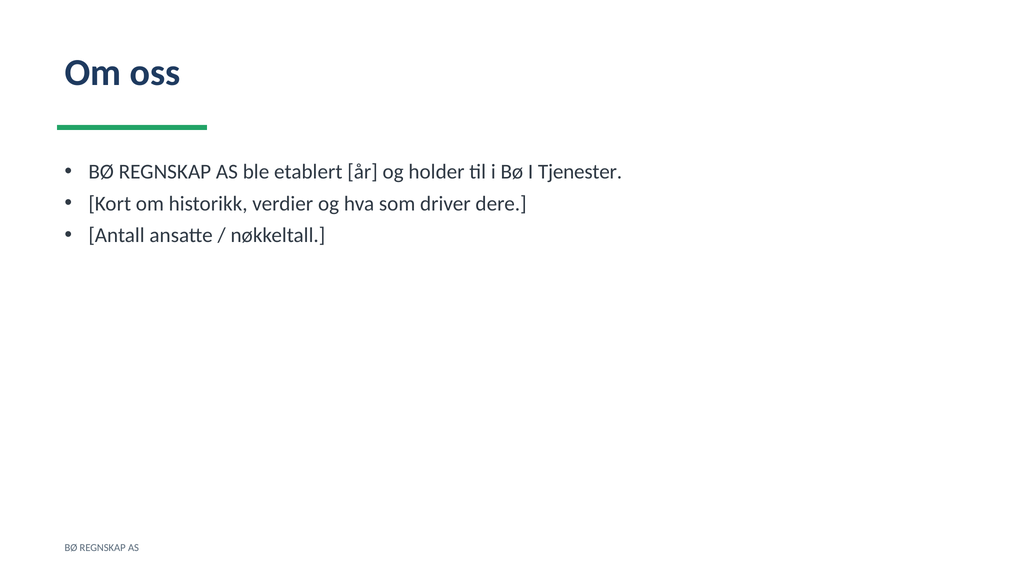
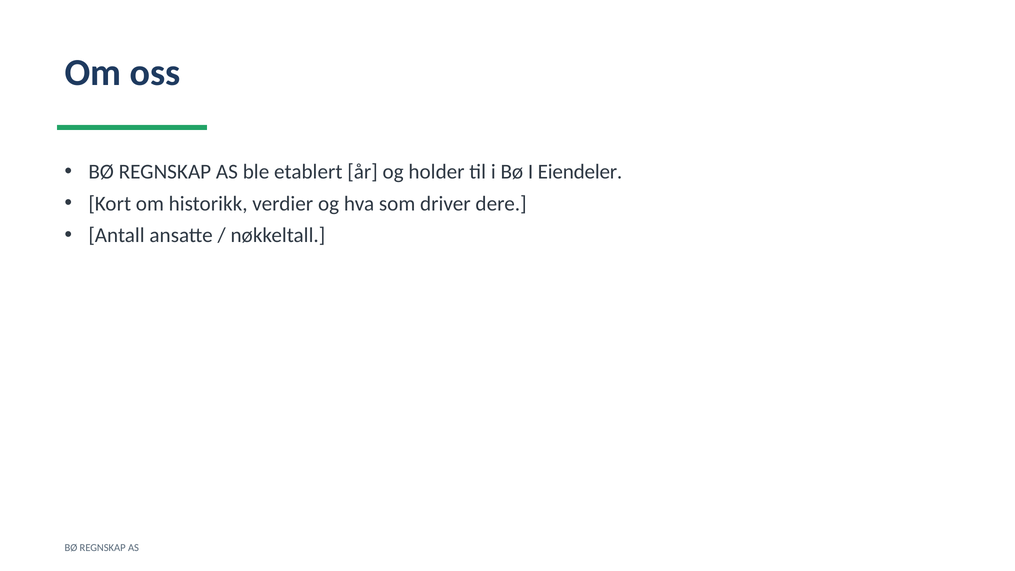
Tjenester: Tjenester -> Eiendeler (580, 172)
